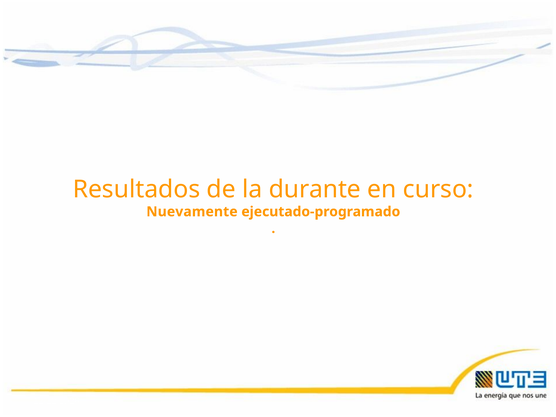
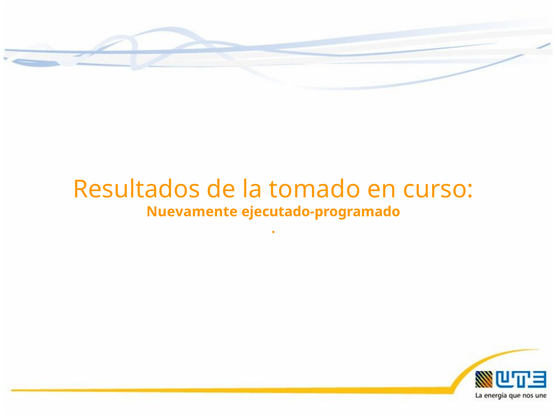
durante: durante -> tomado (315, 189)
